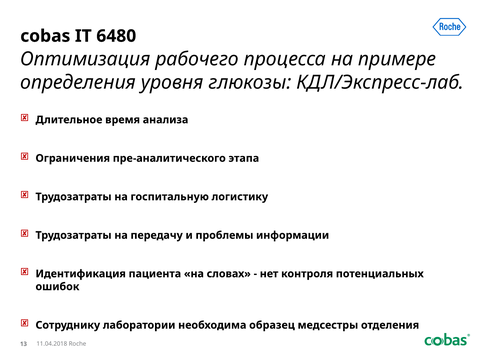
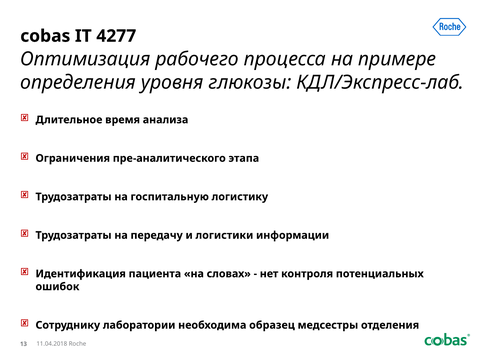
6480: 6480 -> 4277 (116, 36)
проблемы: проблемы -> логистики (224, 235)
